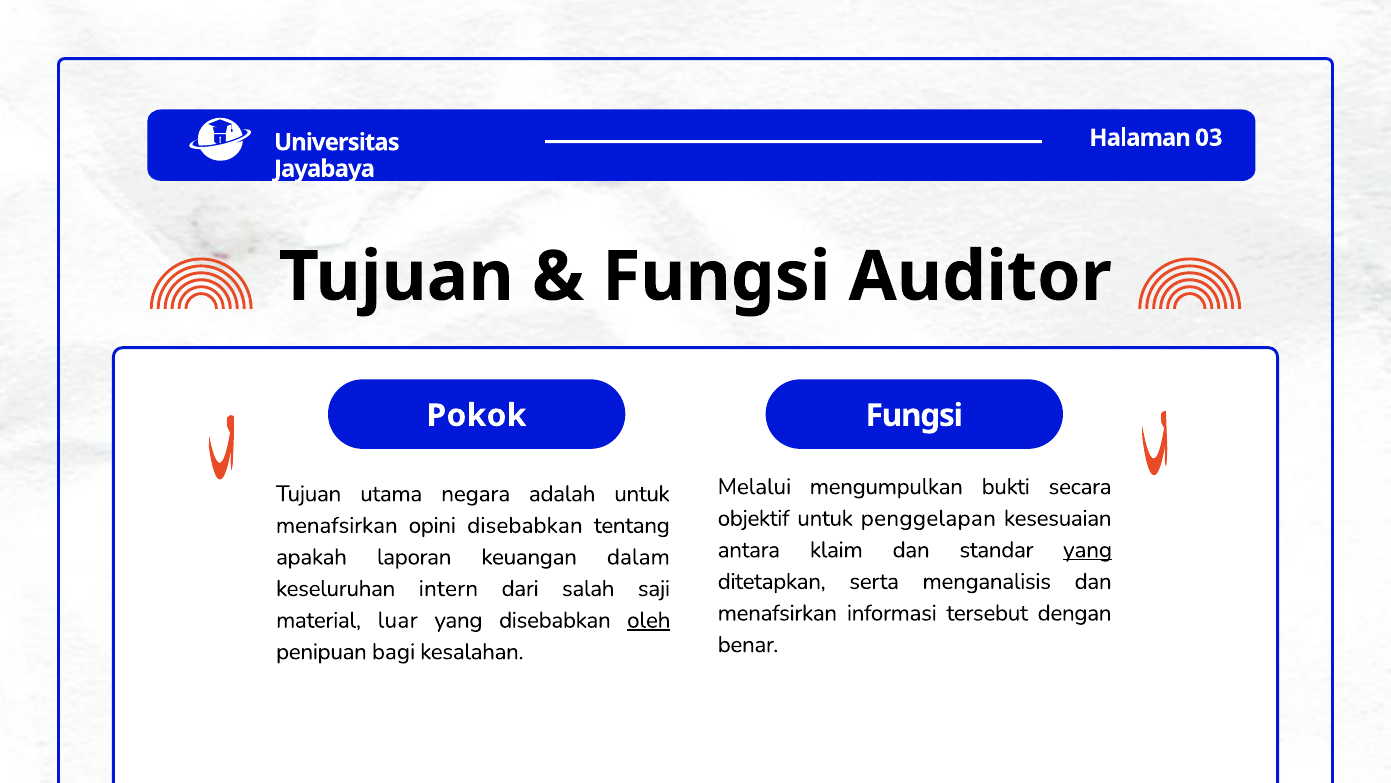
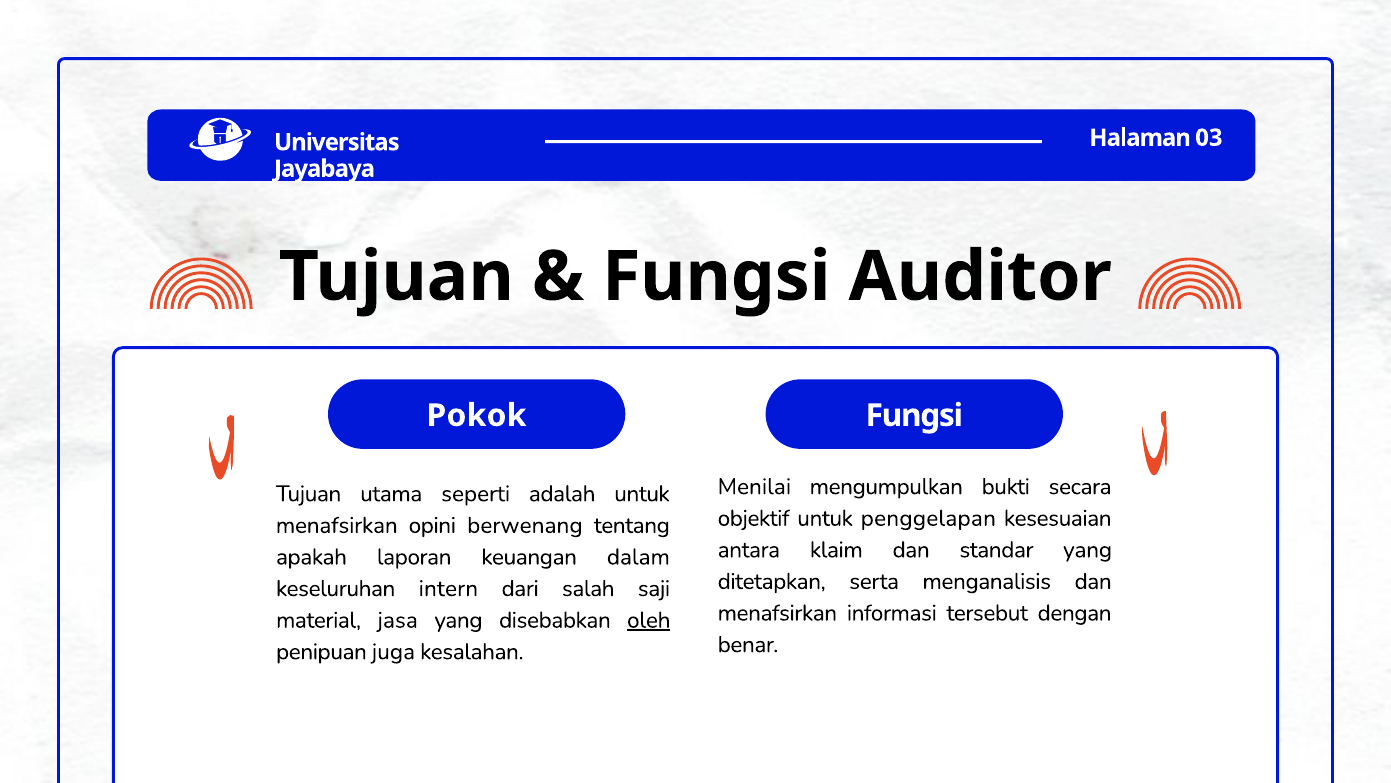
Melalui: Melalui -> Menilai (754, 486)
negara: negara -> seperti (476, 493)
opini disebabkan: disebabkan -> berwenang (525, 525)
yang underline: present -> none (1088, 549)
luar: luar -> jasa (398, 620)
bagi: bagi -> juga (393, 651)
